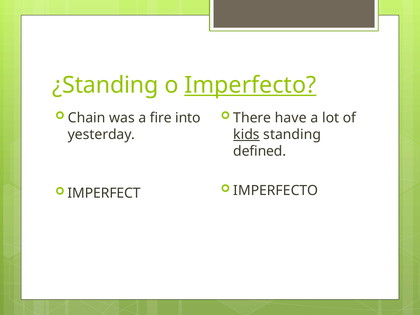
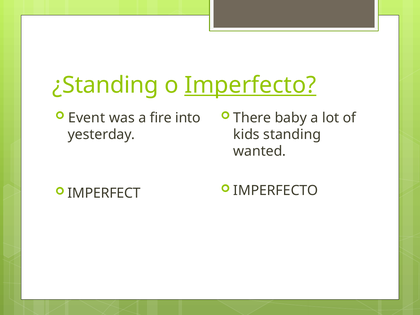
Chain: Chain -> Event (87, 118)
have: have -> baby (291, 118)
kids underline: present -> none (247, 135)
defined: defined -> wanted (260, 151)
